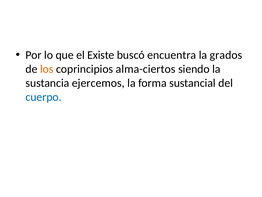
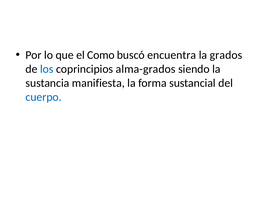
Existe: Existe -> Como (101, 55)
los colour: orange -> blue (47, 69)
alma-ciertos: alma-ciertos -> alma-grados (146, 69)
ejercemos: ejercemos -> manifiesta (98, 83)
